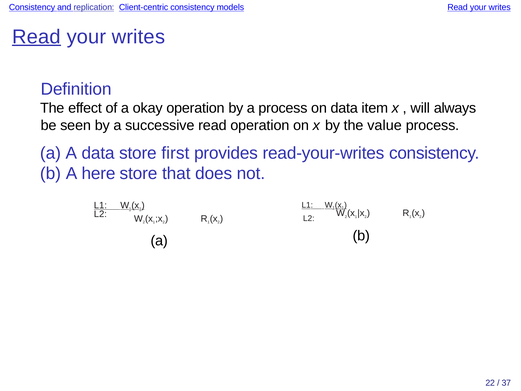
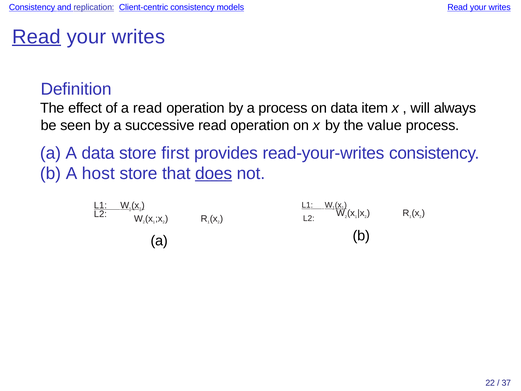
a okay: okay -> read (148, 108)
here: here -> host (98, 174)
does underline: none -> present (214, 174)
